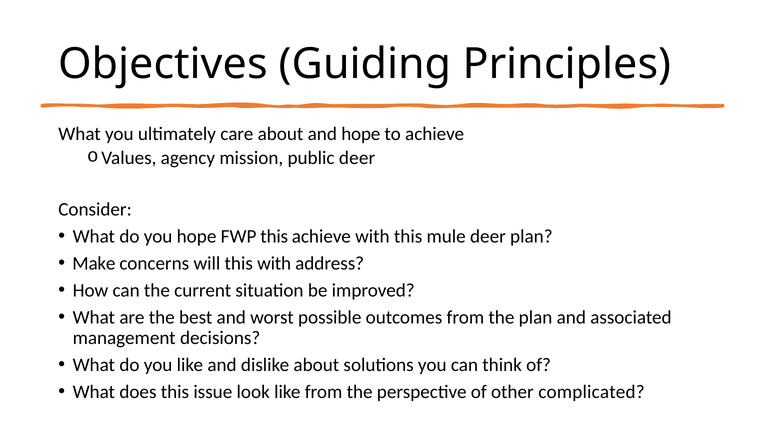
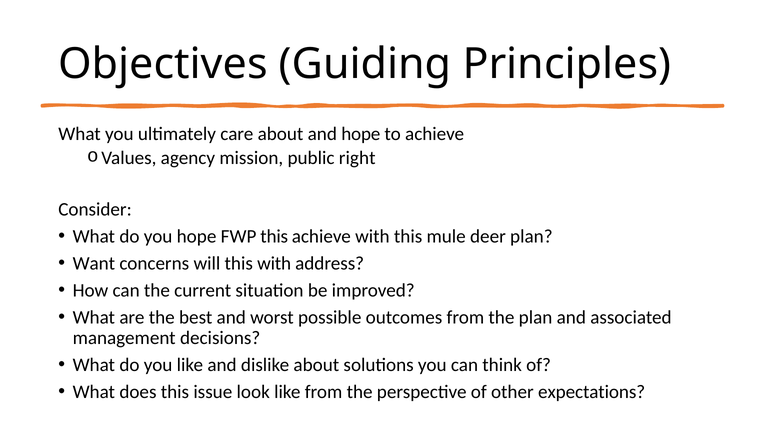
public deer: deer -> right (357, 158)
Make: Make -> Want (94, 263)
complicated: complicated -> expectations (592, 392)
